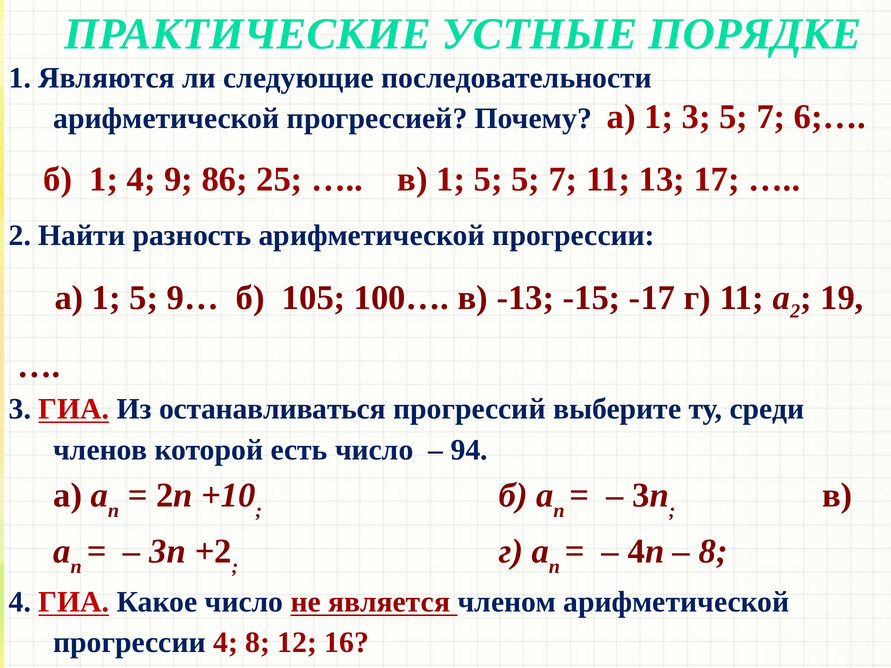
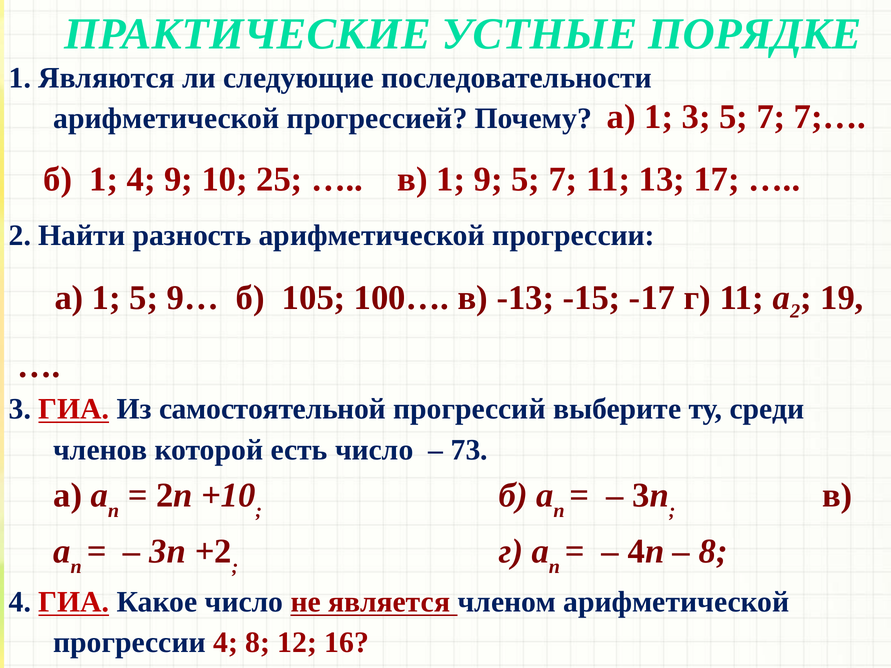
6;…: 6;… -> 7;… (830, 117)
86: 86 -> 10 (225, 179)
в 1 5: 5 -> 9 (488, 179)
останавливаться: останавливаться -> самостоятельной (273, 409)
94: 94 -> 73 (469, 450)
